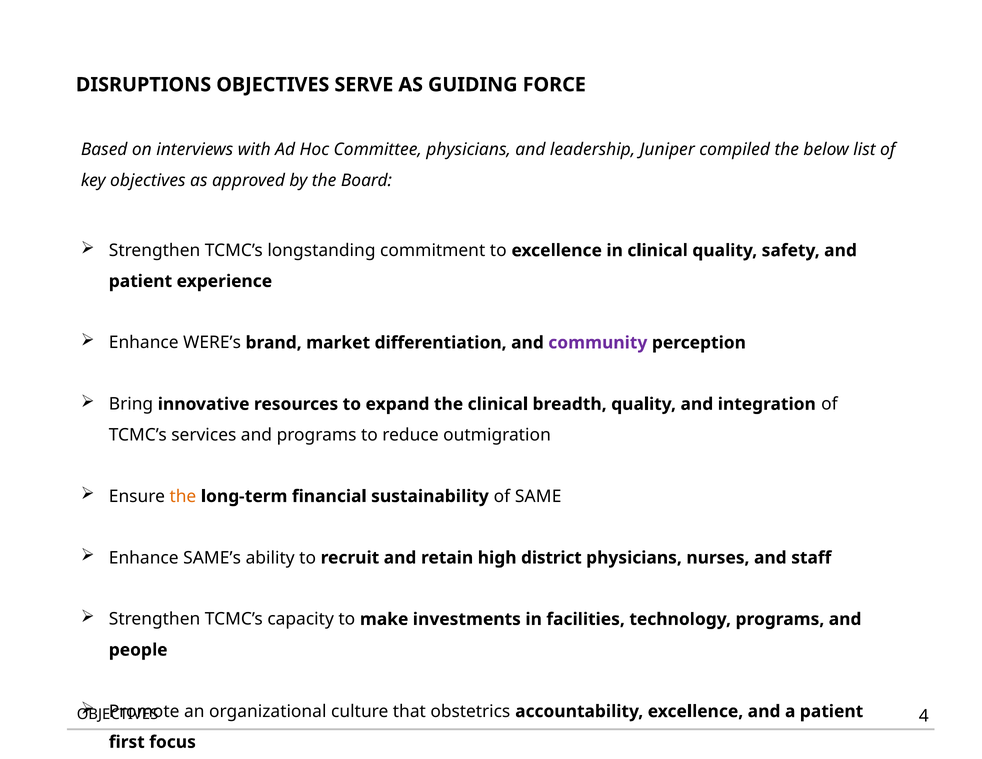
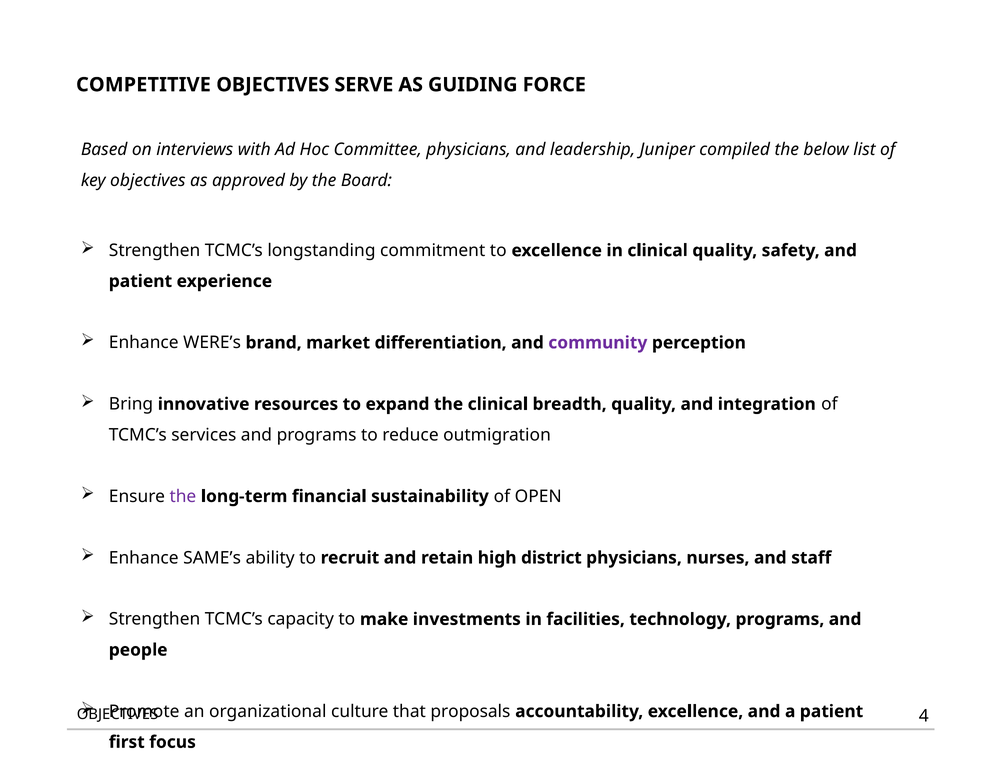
DISRUPTIONS: DISRUPTIONS -> COMPETITIVE (143, 85)
the colour: orange -> purple (183, 496)
SAME: SAME -> OPEN (538, 496)
obstetrics: obstetrics -> proposals (470, 711)
